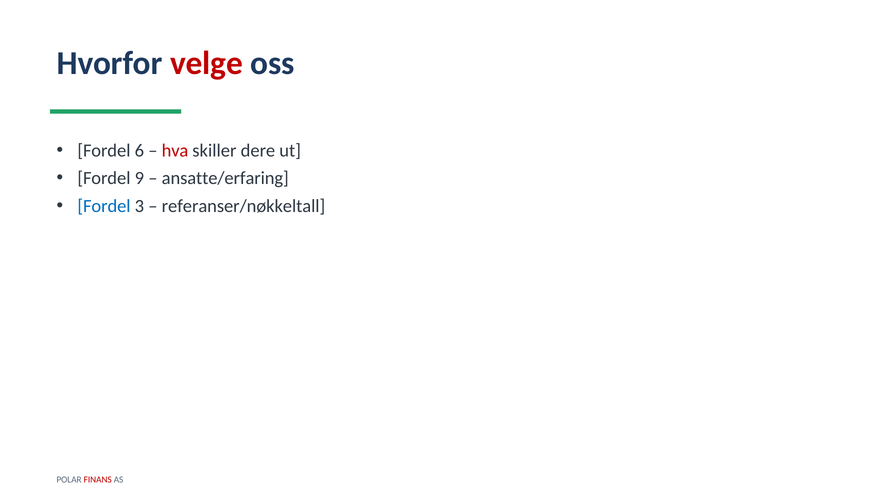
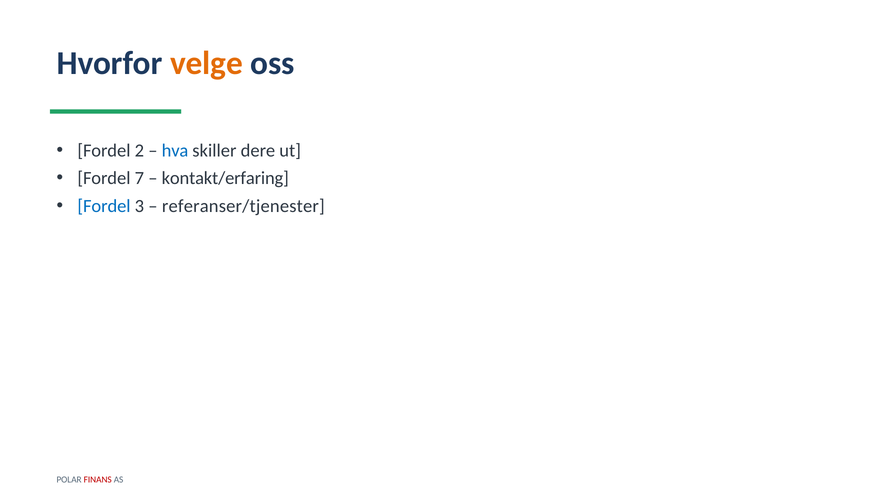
velge colour: red -> orange (206, 63)
6: 6 -> 2 (139, 151)
hva colour: red -> blue (175, 151)
9: 9 -> 7 (139, 178)
ansatte/erfaring: ansatte/erfaring -> kontakt/erfaring (225, 178)
referanser/nøkkeltall: referanser/nøkkeltall -> referanser/tjenester (243, 206)
